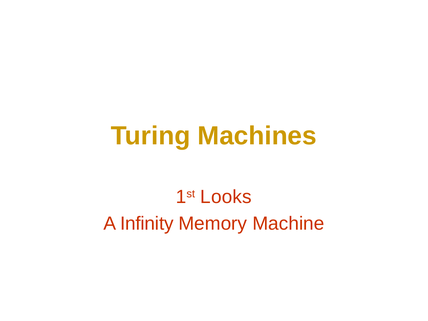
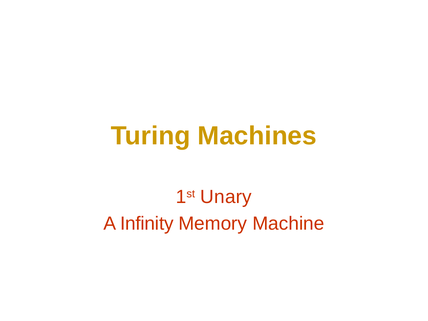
Looks: Looks -> Unary (226, 197)
